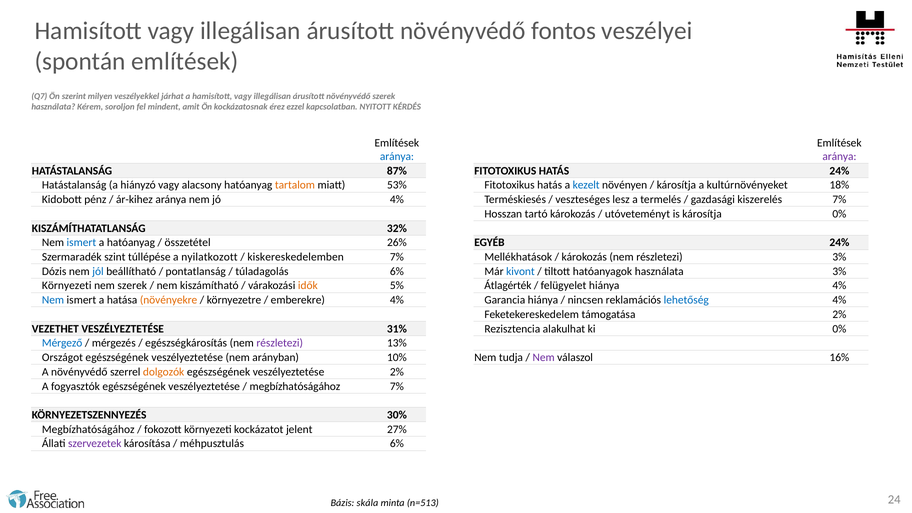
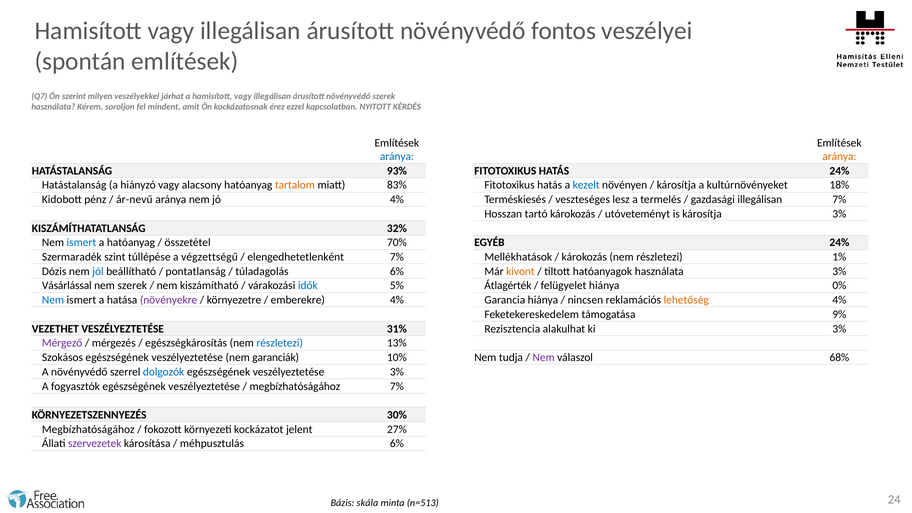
aránya colour: purple -> orange (839, 157)
87%: 87% -> 93% (397, 171)
53%: 53% -> 83% (397, 185)
ár-kihez: ár-kihez -> ár-nevű (134, 200)
gazdasági kiszerelés: kiszerelés -> illegálisan (760, 200)
károsítja 0%: 0% -> 3% (839, 214)
26%: 26% -> 70% (397, 243)
nyilatkozott: nyilatkozott -> végzettségű (209, 257)
kiskereskedelemben: kiskereskedelemben -> elengedhetetlenként (296, 257)
részletezi 3%: 3% -> 1% (839, 257)
kivont colour: blue -> orange (520, 271)
Környezeti: Környezeti -> Vásárlással (67, 286)
idők colour: orange -> blue (308, 286)
hiánya 4%: 4% -> 0% (839, 286)
növényekre colour: orange -> purple (169, 300)
lehetőség colour: blue -> orange (686, 300)
támogatása 2%: 2% -> 9% (839, 314)
ki 0%: 0% -> 3% (839, 329)
Mérgező colour: blue -> purple (62, 343)
részletezi colour: purple -> blue (280, 343)
Országot: Országot -> Szokásos (62, 358)
arányban: arányban -> garanciák (276, 358)
16%: 16% -> 68% (839, 358)
dolgozók colour: orange -> blue (164, 372)
veszélyeztetése 2%: 2% -> 3% (397, 372)
